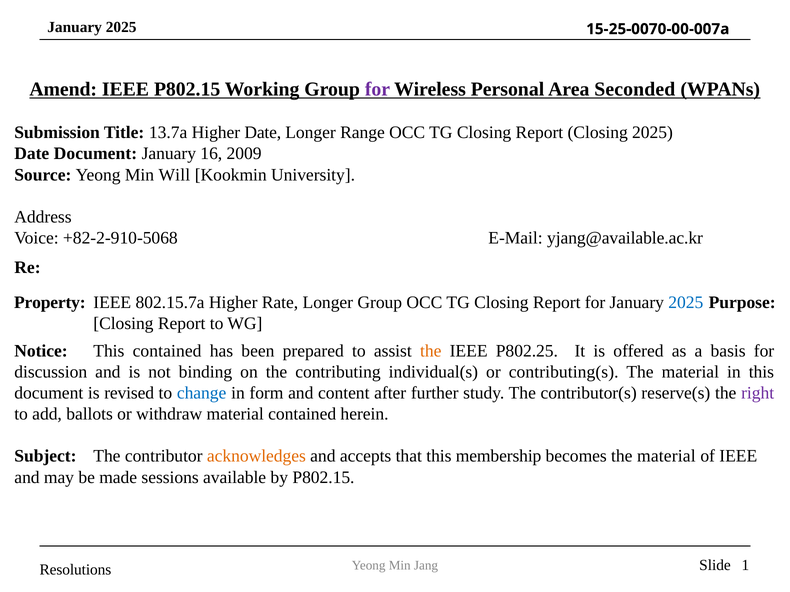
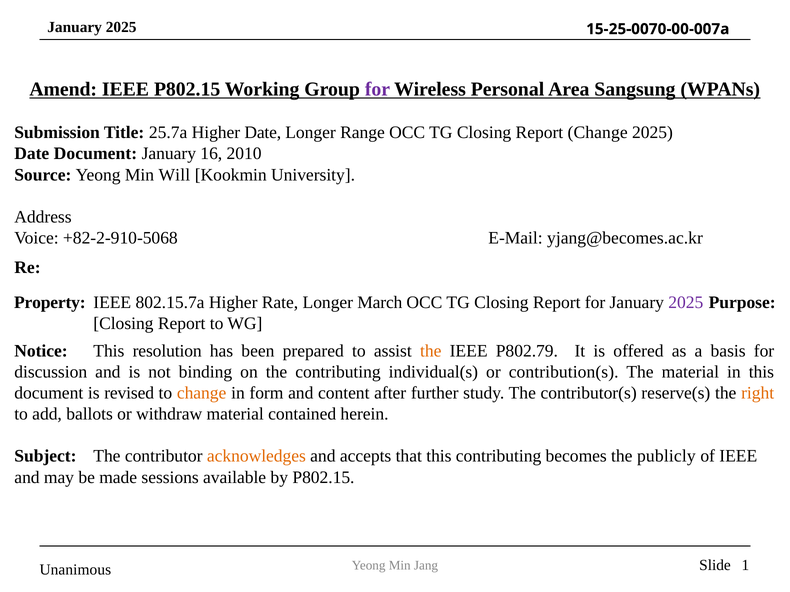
Seconded: Seconded -> Sangsung (635, 89)
13.7a: 13.7a -> 25.7a (168, 133)
Report Closing: Closing -> Change (598, 133)
2009: 2009 -> 2010 (244, 154)
yjang@available.ac.kr: yjang@available.ac.kr -> yjang@becomes.ac.kr (625, 238)
Longer Group: Group -> March (380, 303)
2025 colour: blue -> purple (686, 303)
This contained: contained -> resolution (167, 351)
P802.25: P802.25 -> P802.79 (527, 351)
contributing(s: contributing(s -> contribution(s (564, 372)
change colour: blue -> orange (202, 393)
right colour: purple -> orange (758, 393)
this membership: membership -> contributing (499, 457)
becomes the material: material -> publicly (666, 457)
Resolutions: Resolutions -> Unanimous (75, 570)
